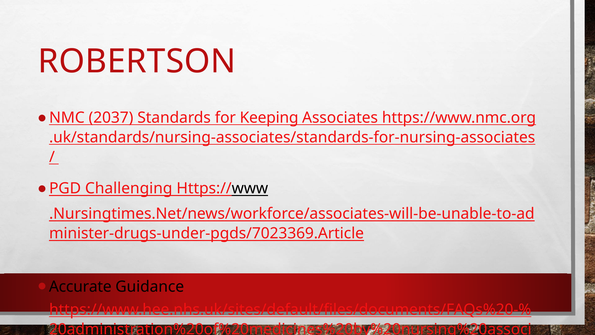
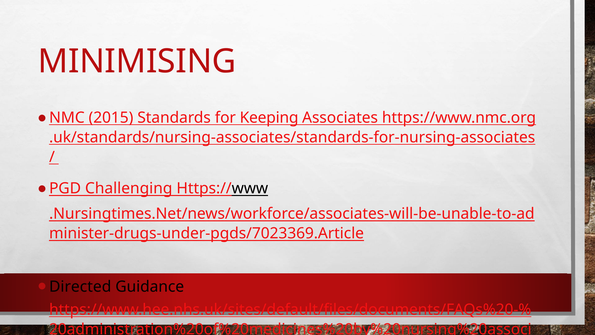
ROBERTSON: ROBERTSON -> MINIMISING (137, 61)
2037: 2037 -> 2015 (111, 117)
Accurate: Accurate -> Directed (80, 287)
